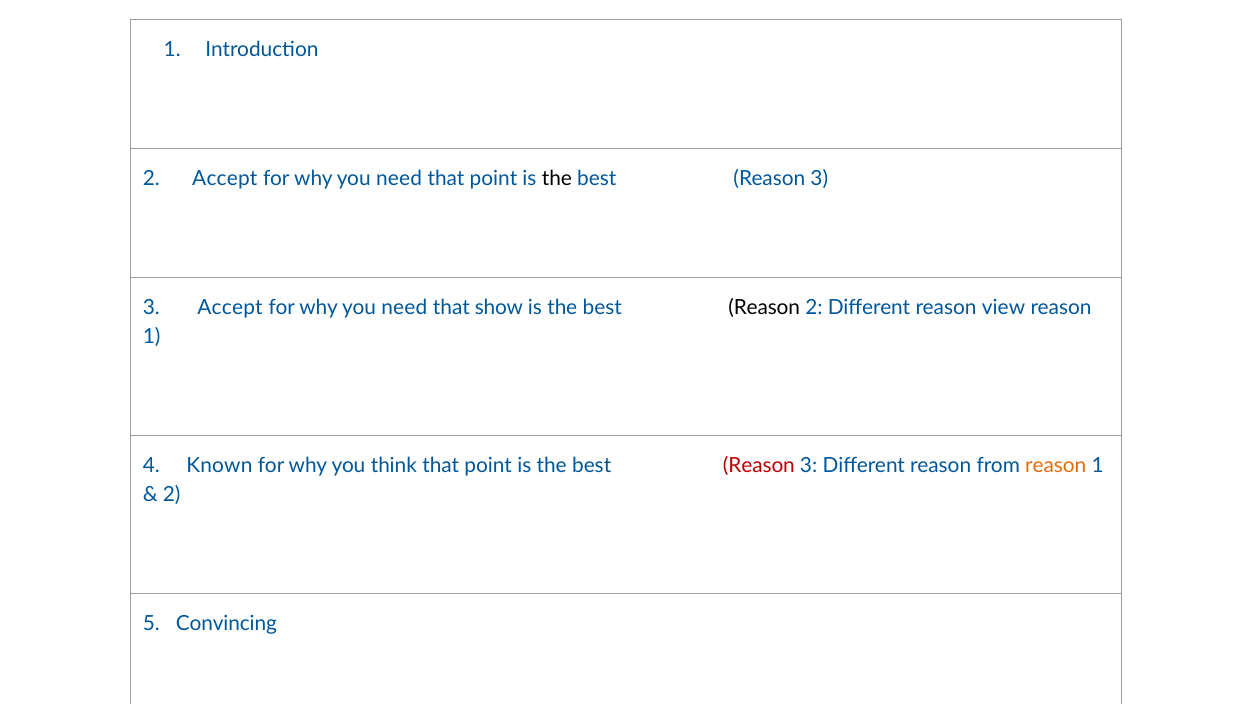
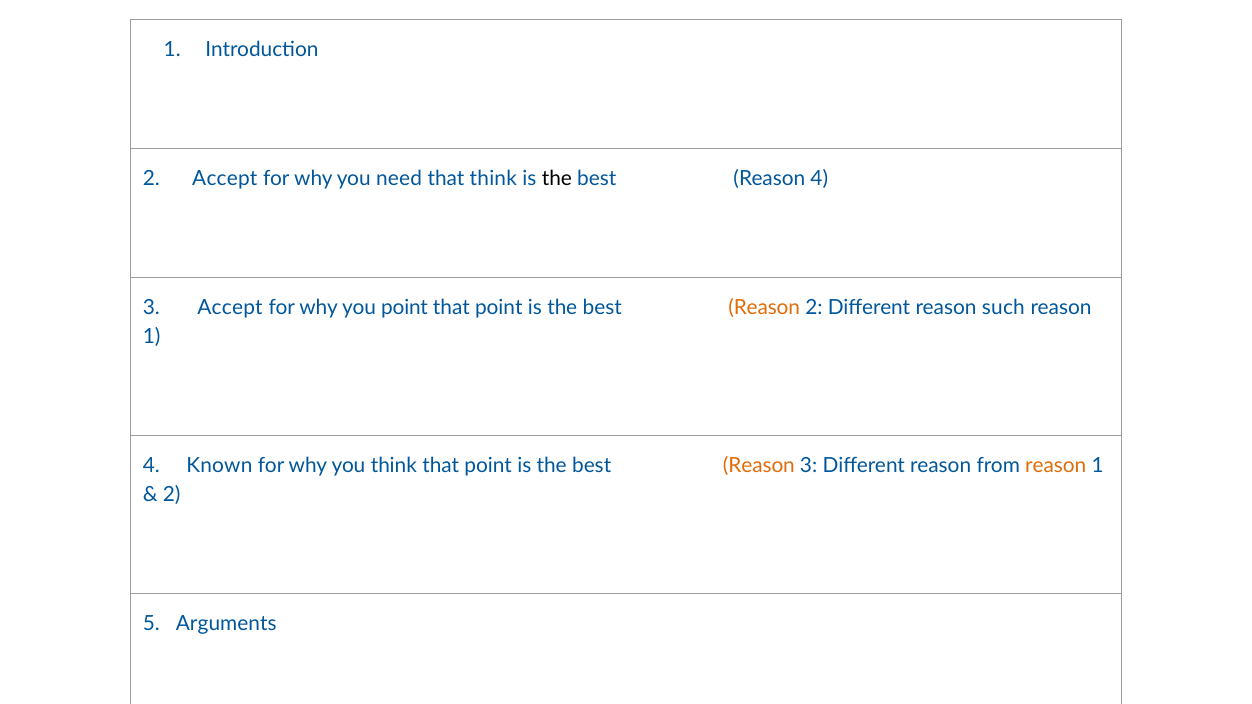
point: point -> think (493, 179)
3: 3 -> 4 (819, 179)
need: need -> point (405, 308)
show: show -> point (499, 308)
Reason colour: black -> orange (764, 308)
view: view -> such (1003, 308)
Reason colour: red -> orange (759, 466)
Convincing: Convincing -> Arguments (226, 624)
